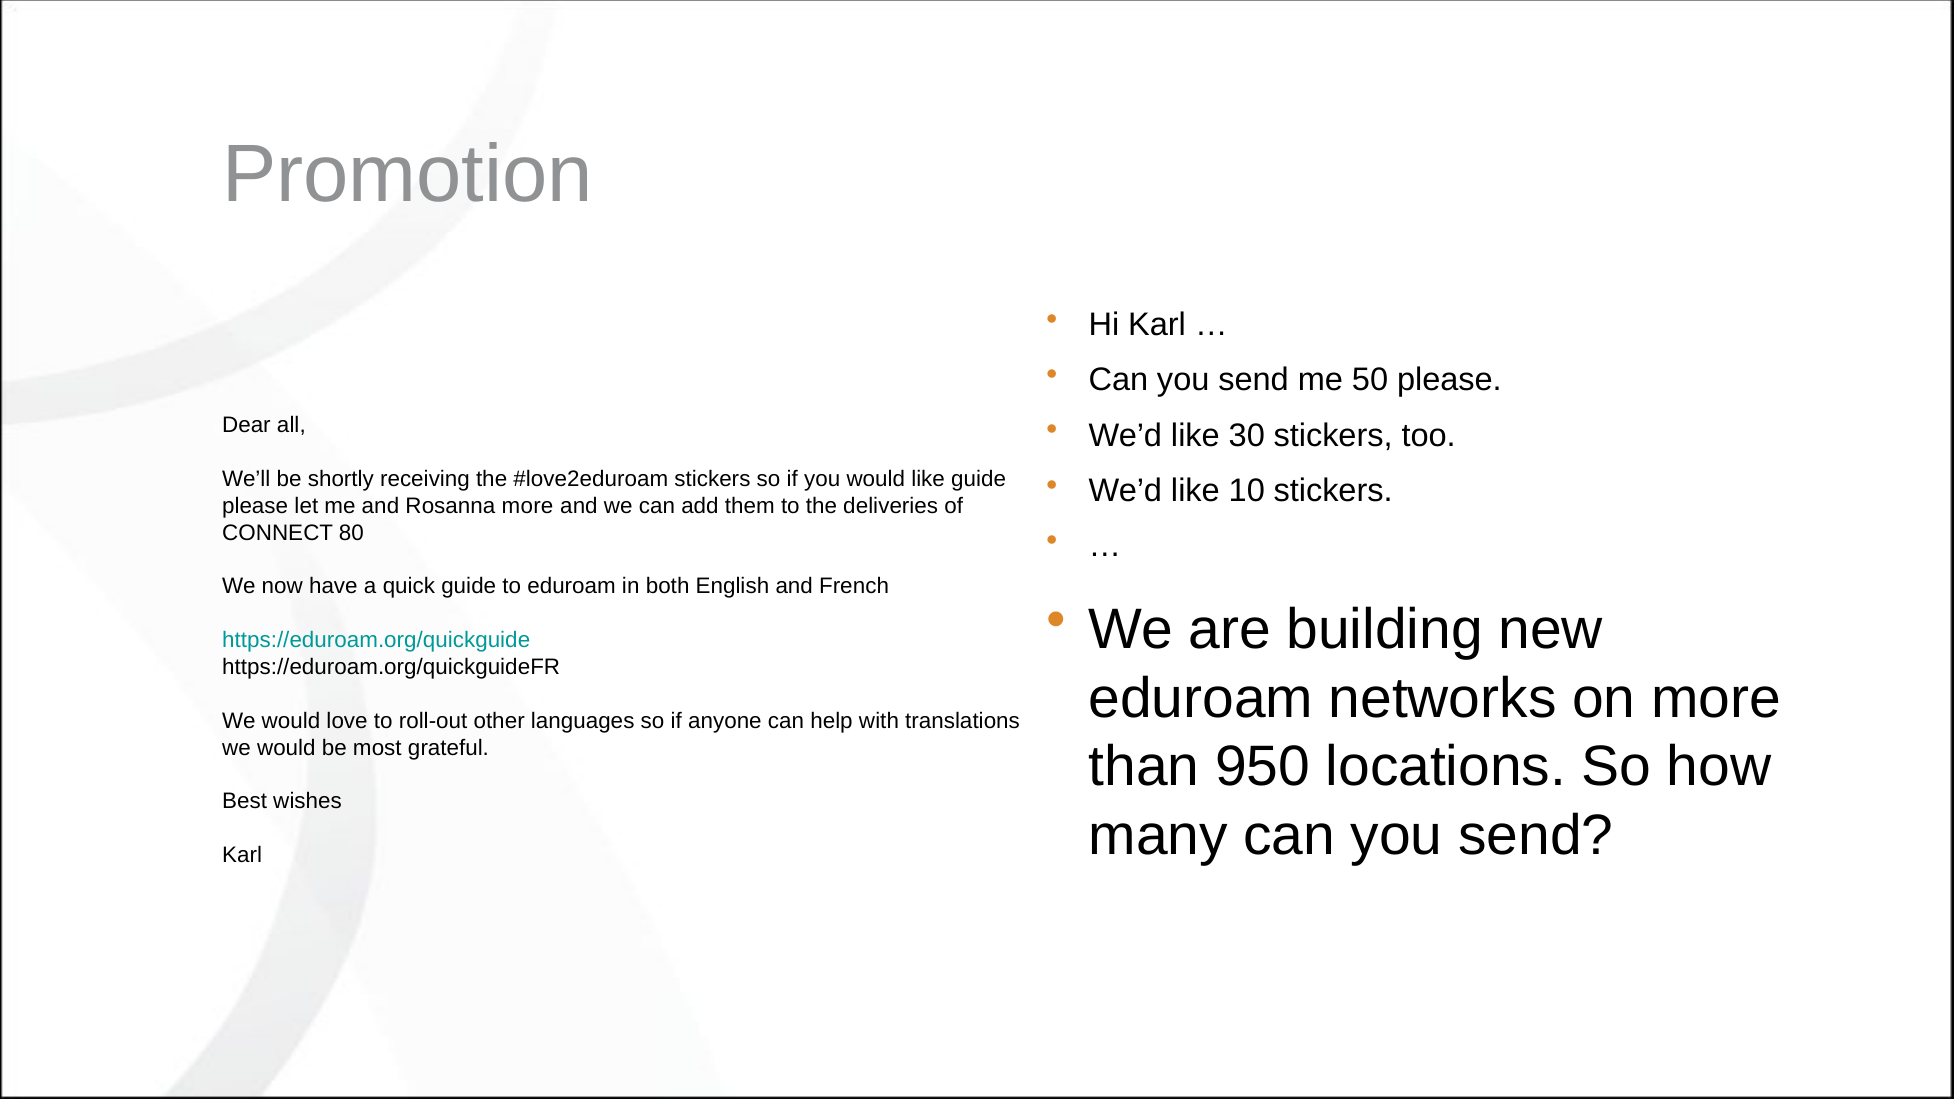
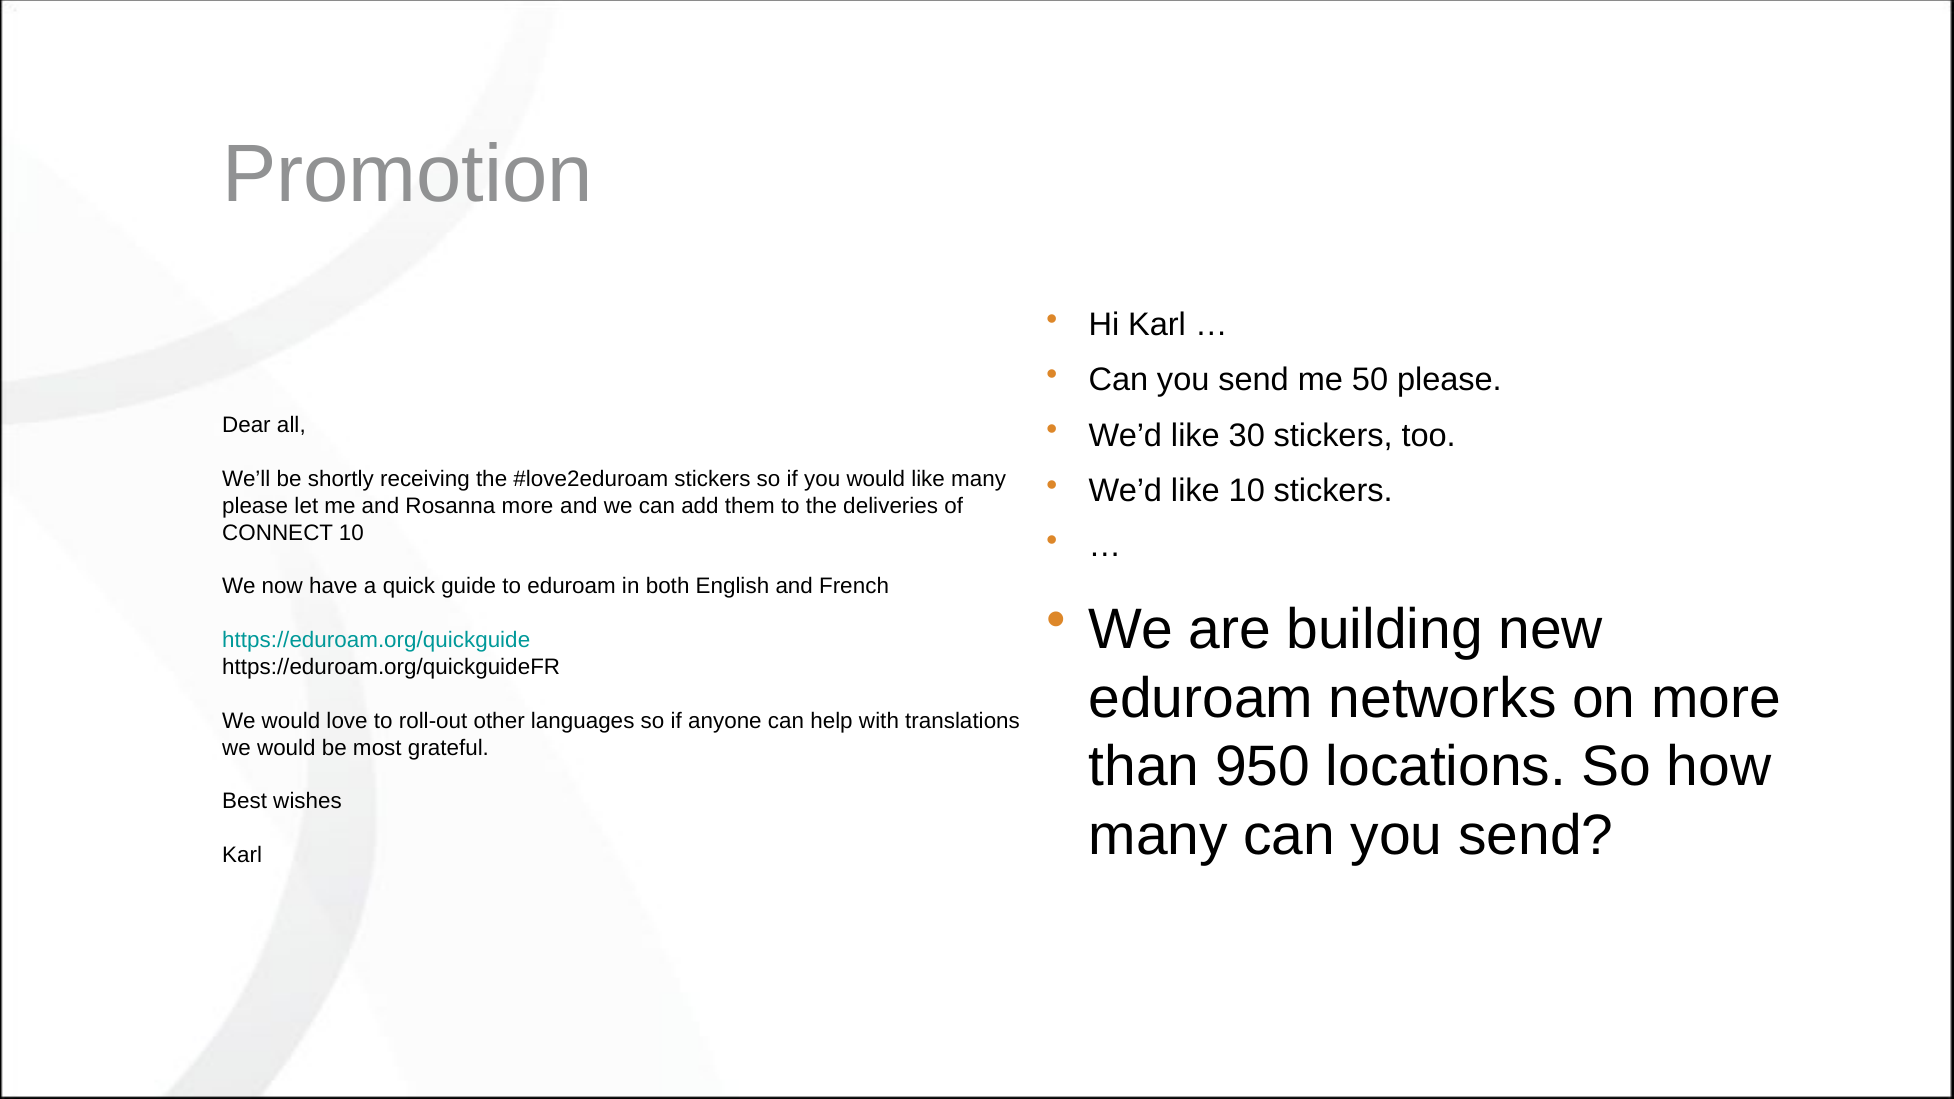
like guide: guide -> many (979, 479)
CONNECT 80: 80 -> 10 (351, 533)
